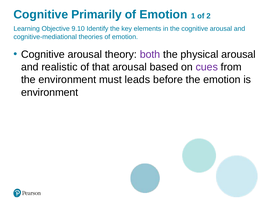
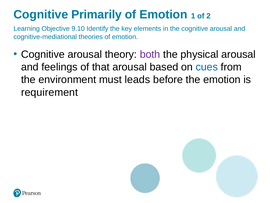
realistic: realistic -> feelings (60, 67)
cues colour: purple -> blue (207, 67)
environment: environment -> requirement (50, 92)
